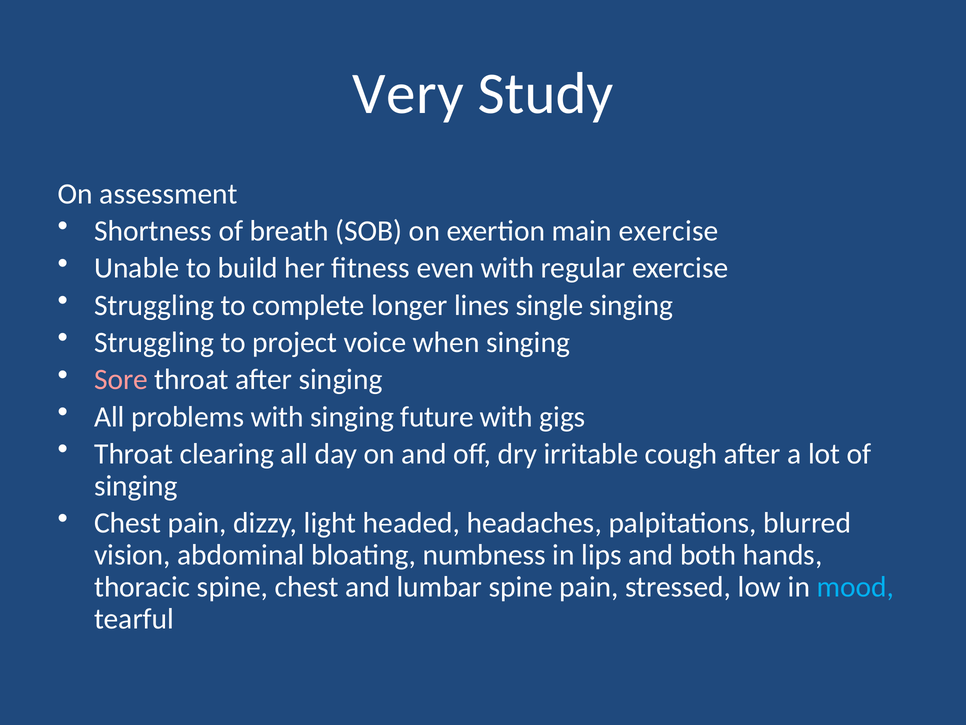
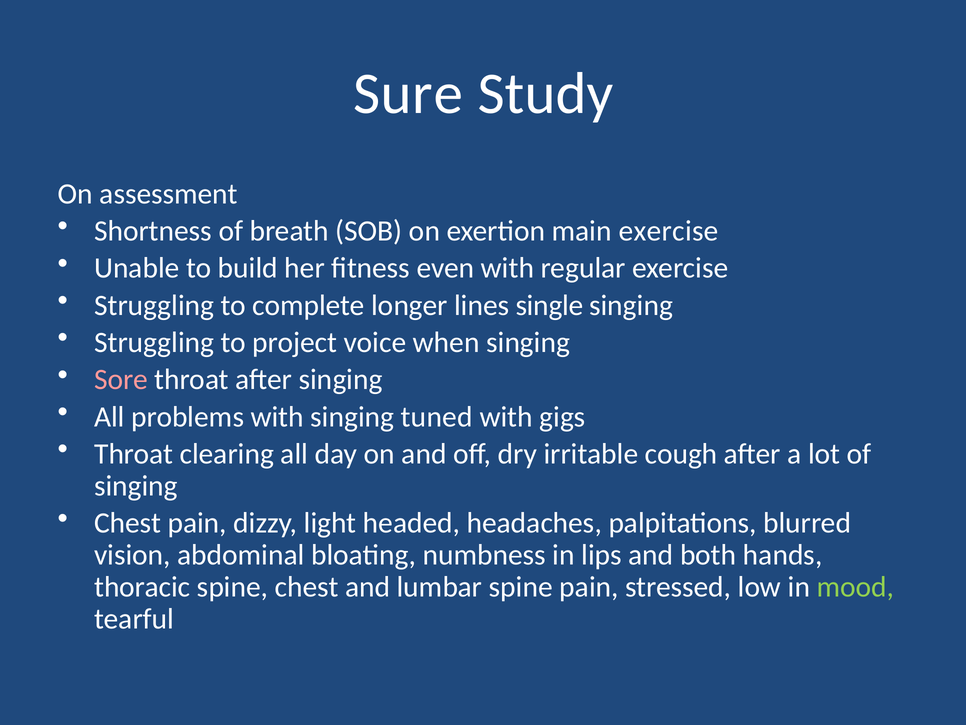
Very: Very -> Sure (408, 94)
future: future -> tuned (437, 417)
mood colour: light blue -> light green (855, 587)
